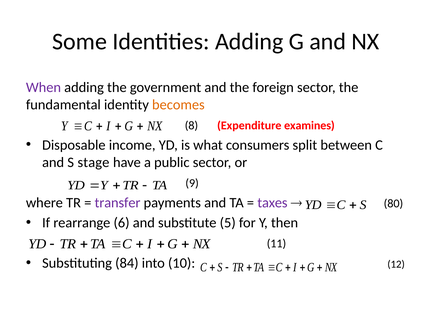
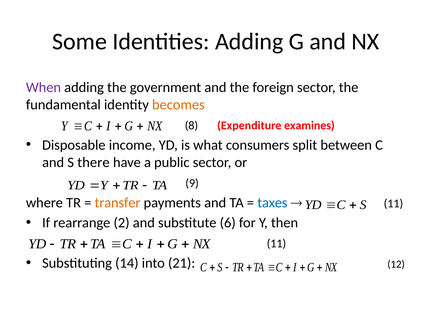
stage: stage -> there (93, 162)
transfer colour: purple -> orange (118, 203)
taxes colour: purple -> blue (272, 203)
80: 80 -> 11 (393, 203)
6: 6 -> 2 (122, 223)
5: 5 -> 6 (228, 223)
84: 84 -> 14 (127, 263)
10: 10 -> 21 (182, 263)
